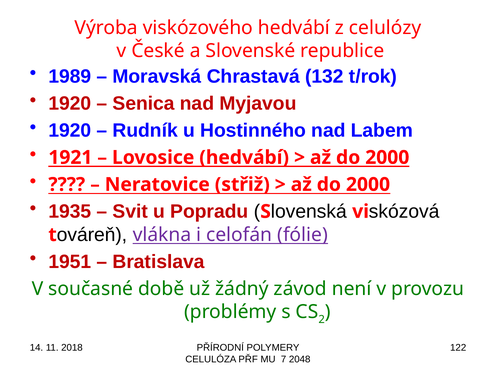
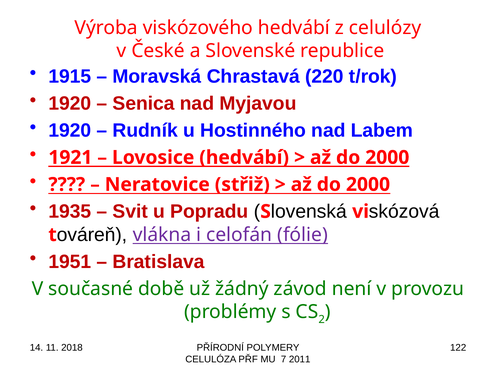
1989: 1989 -> 1915 (70, 76)
132: 132 -> 220 (324, 76)
2048: 2048 -> 2011 (300, 359)
